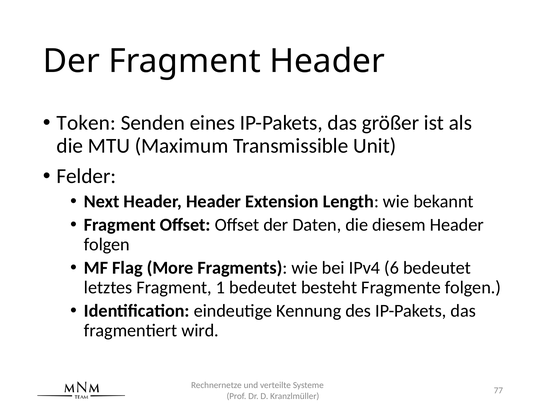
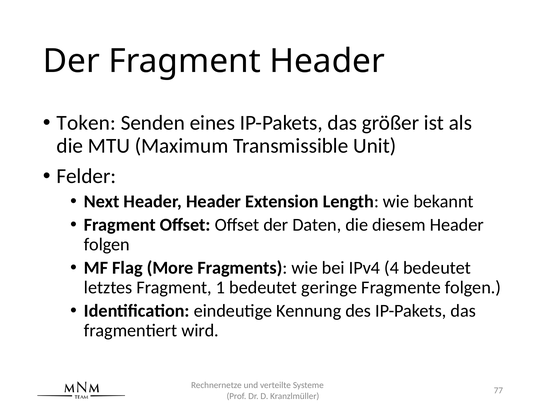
6: 6 -> 4 (392, 268)
besteht: besteht -> geringe (329, 288)
